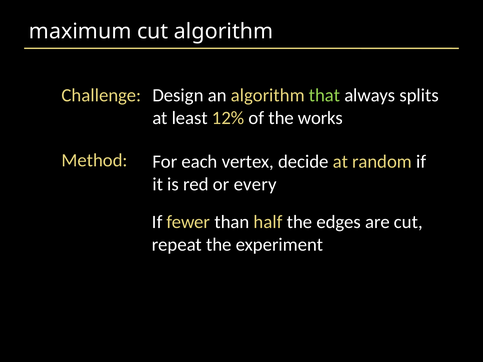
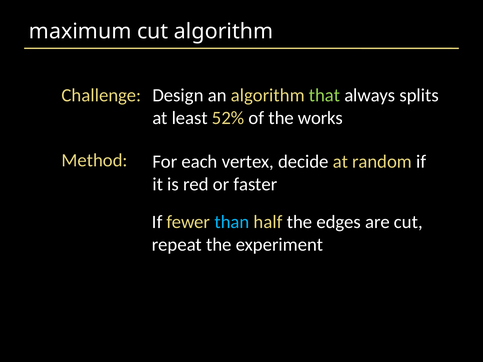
12%: 12% -> 52% (228, 118)
every: every -> faster (255, 184)
than colour: white -> light blue (232, 222)
